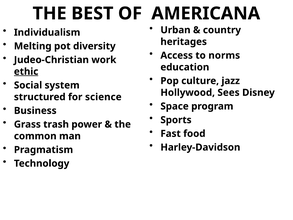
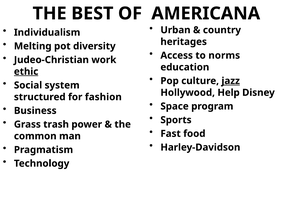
jazz underline: none -> present (231, 81)
Sees: Sees -> Help (229, 92)
science: science -> fashion (103, 97)
